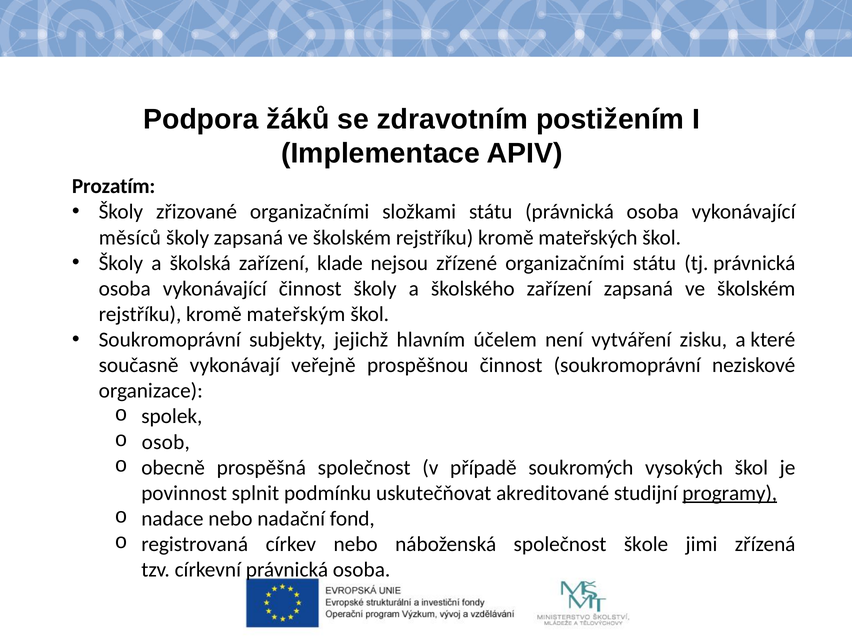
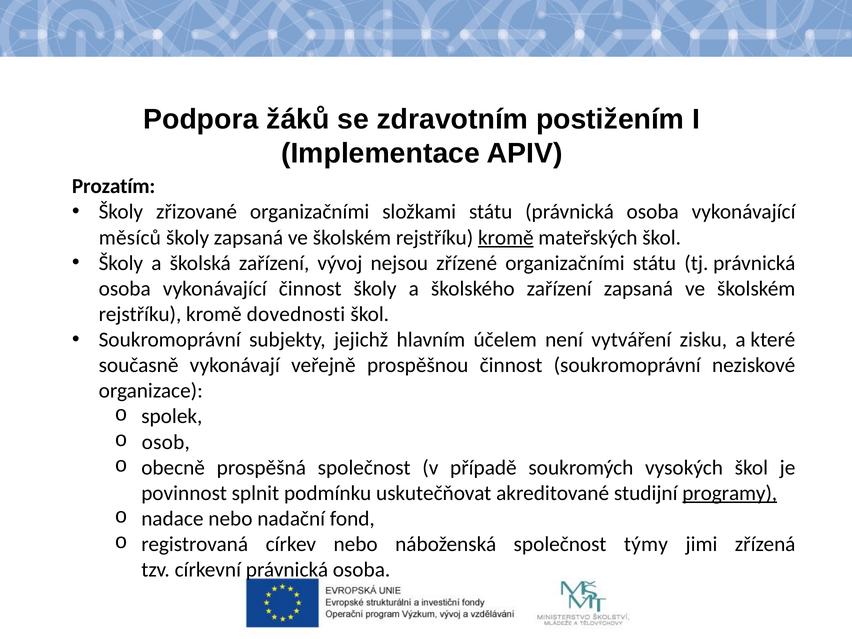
kromě underline: none -> present (506, 238)
klade: klade -> vývoj (340, 263)
mateřským: mateřským -> dovednosti (296, 314)
škole: škole -> týmy (646, 544)
